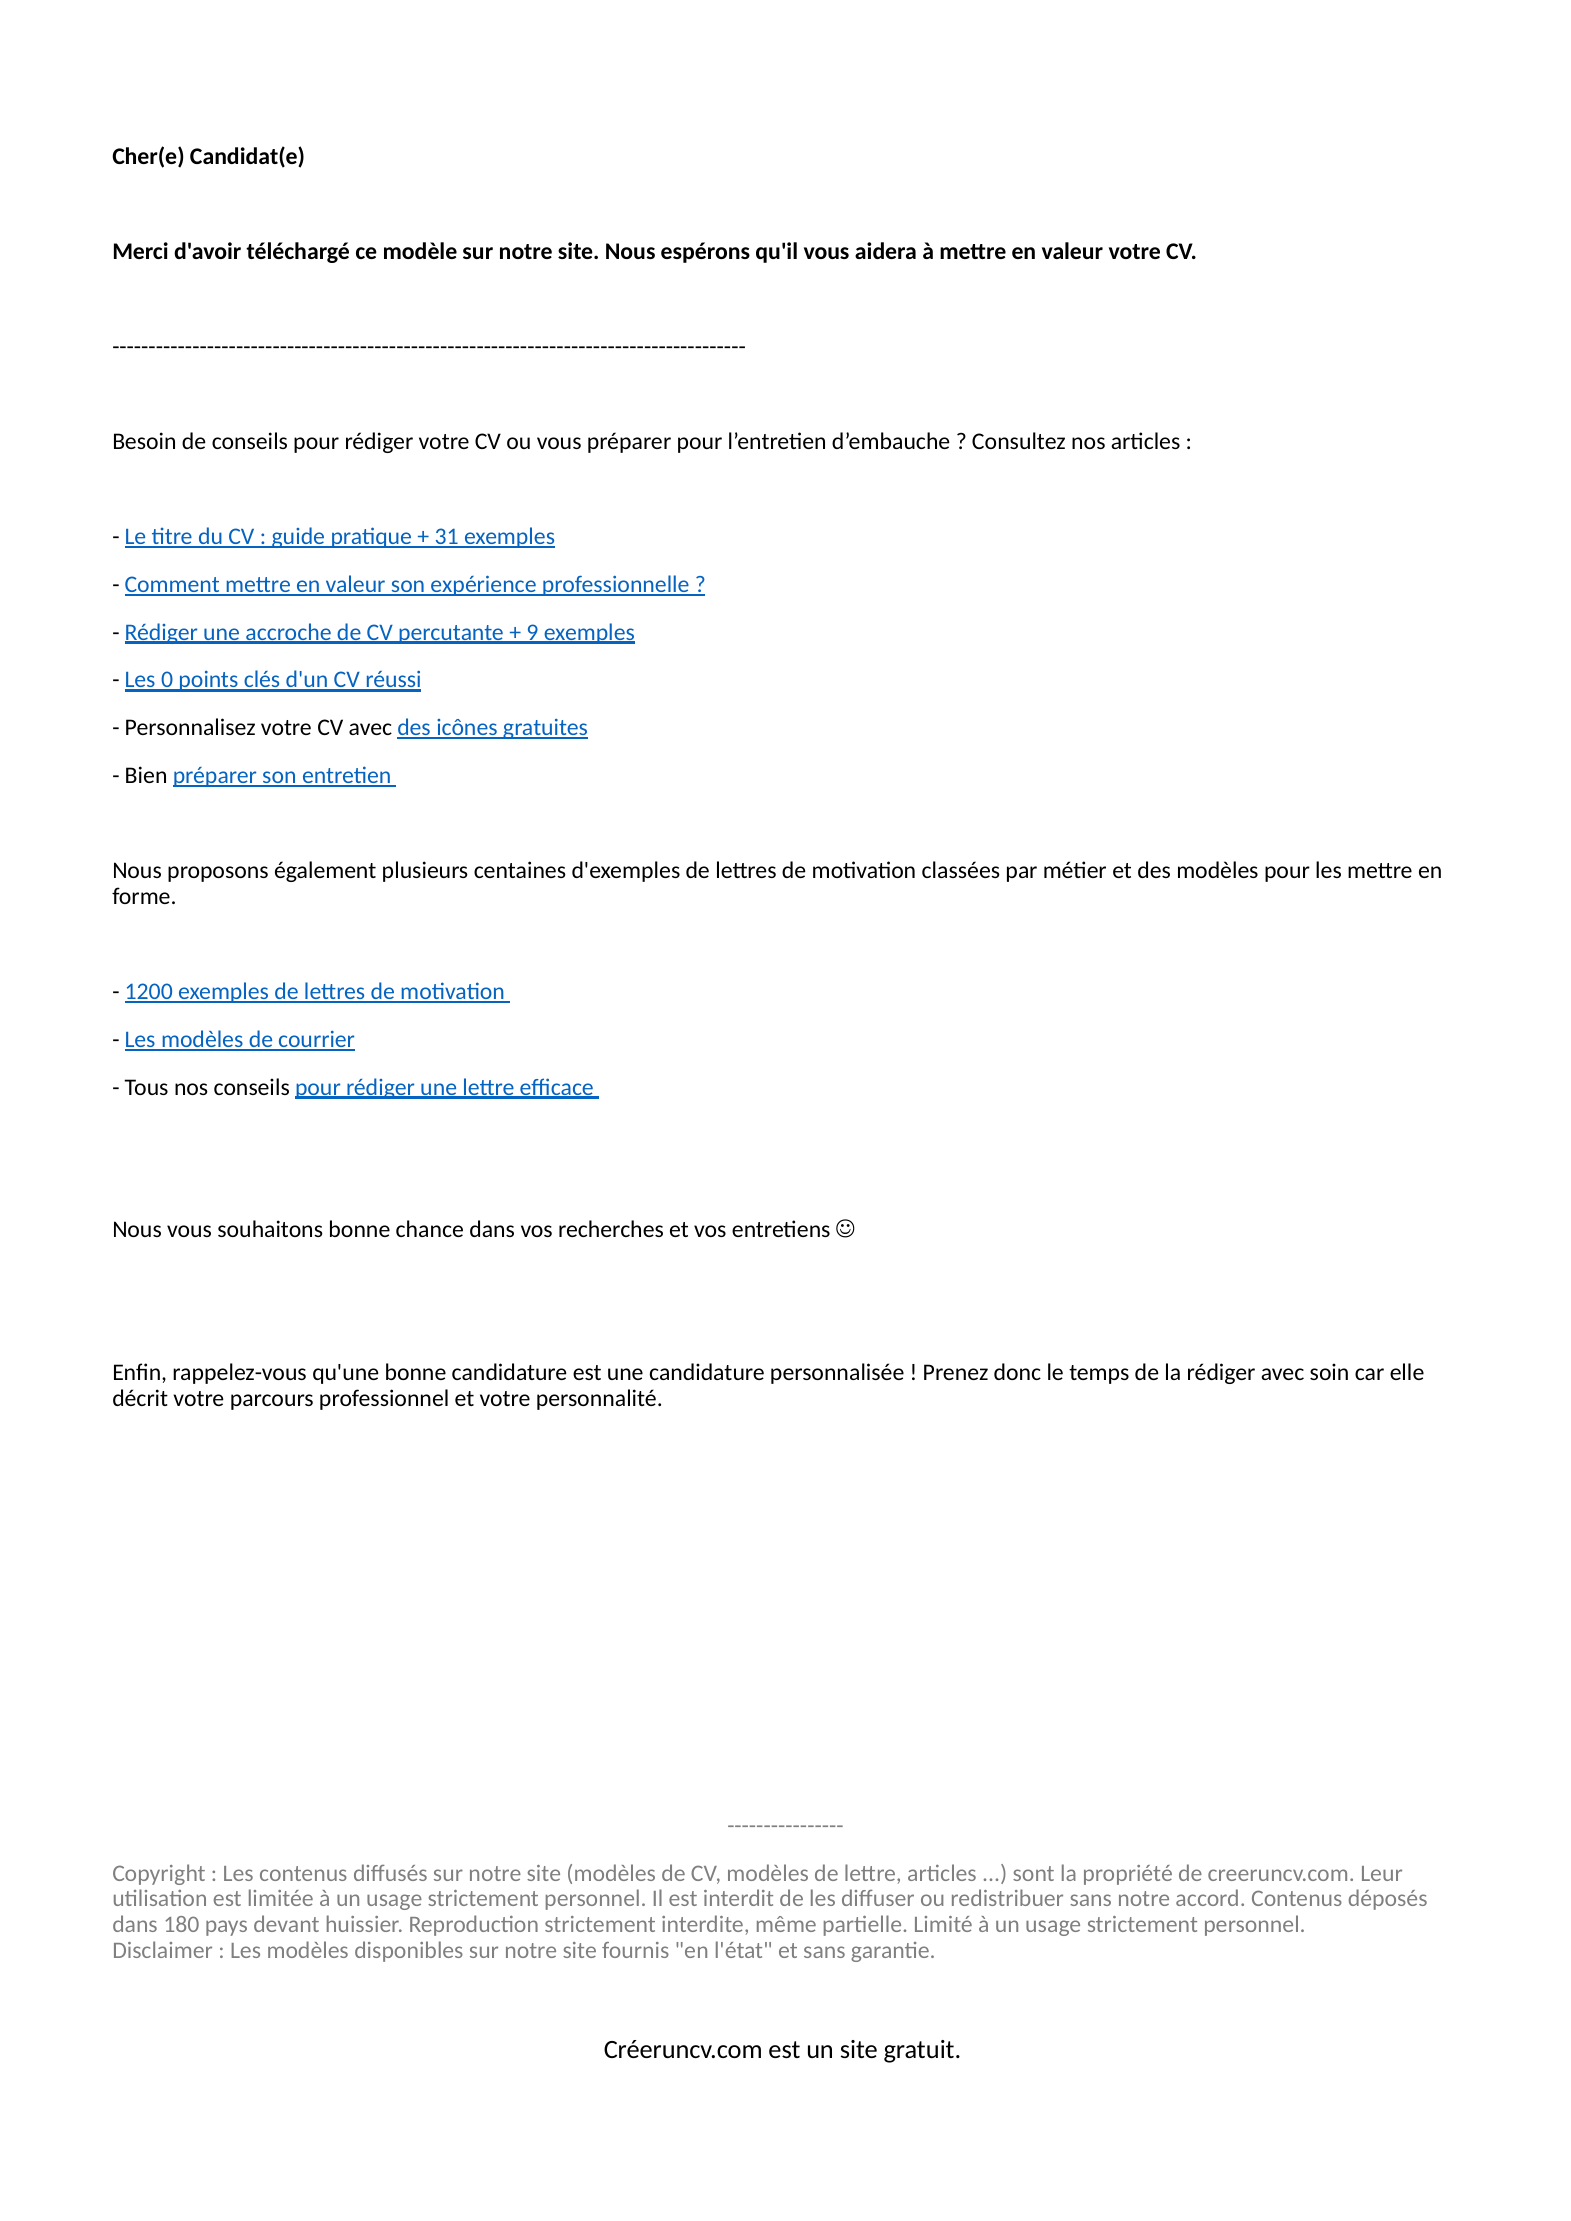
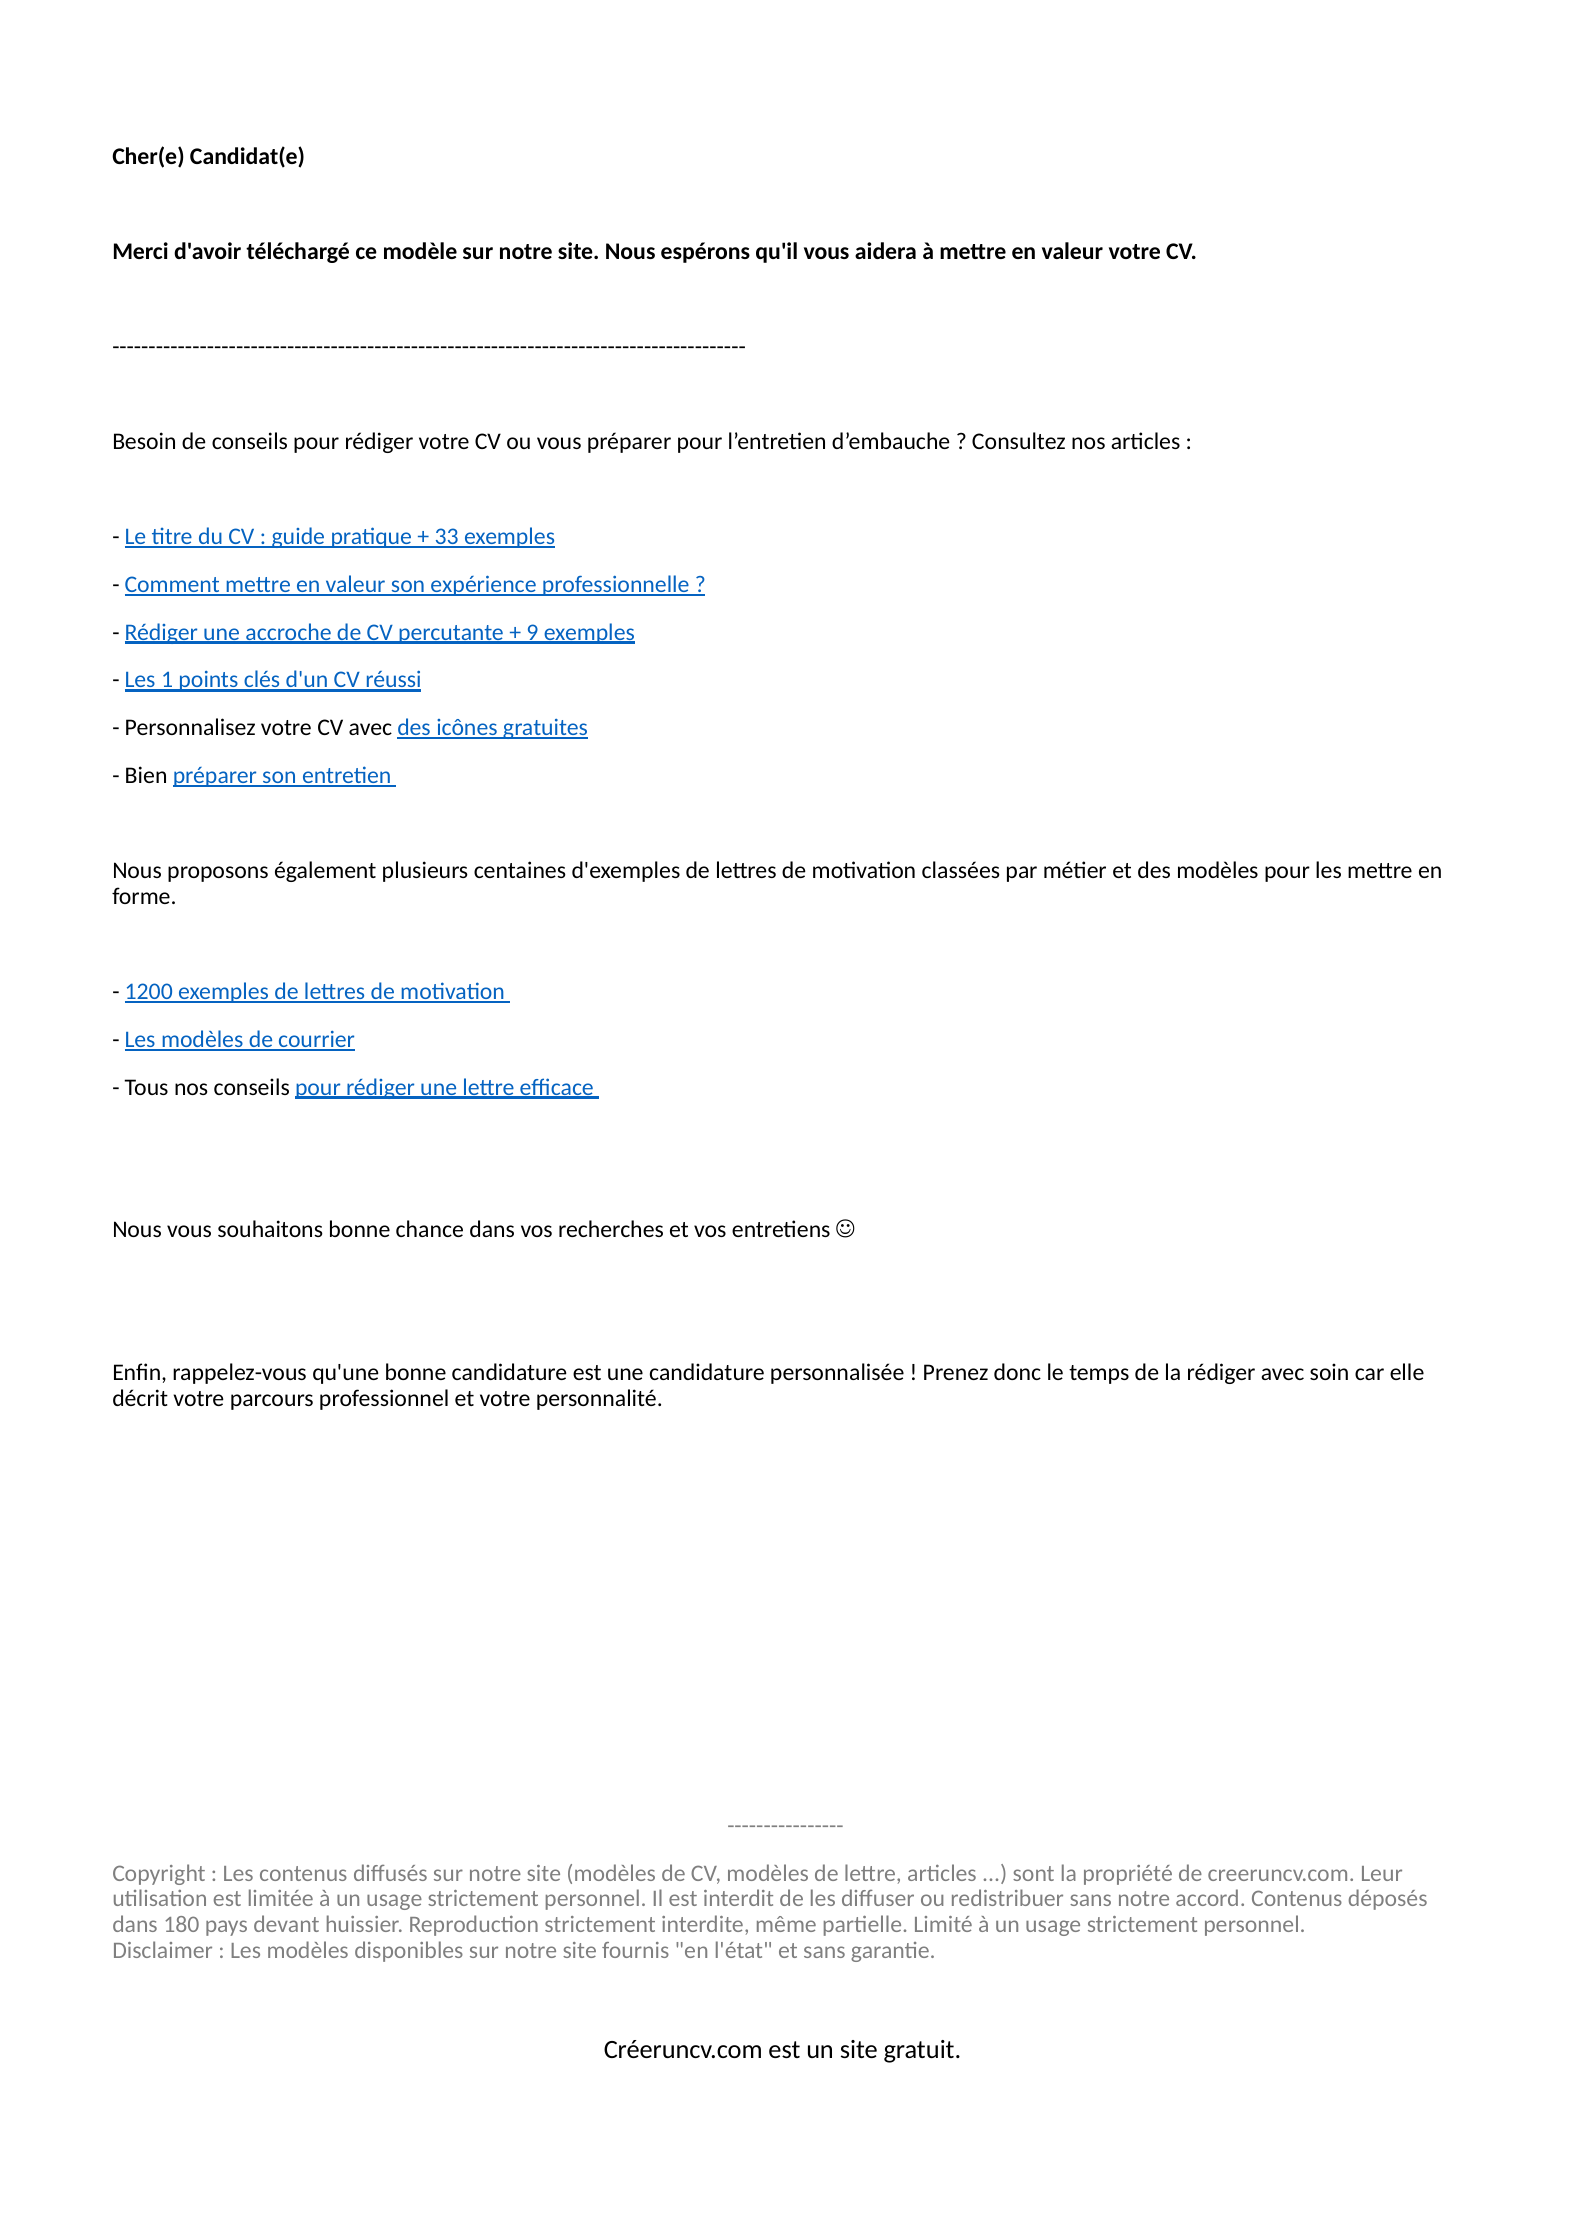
31: 31 -> 33 (447, 537)
0: 0 -> 1 (167, 680)
